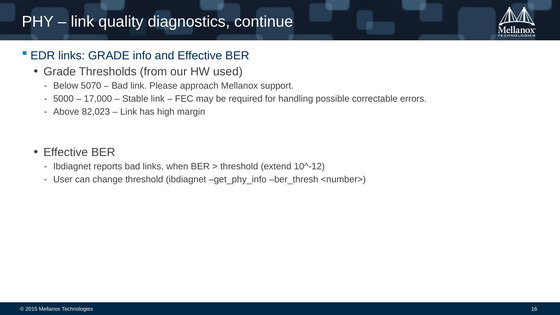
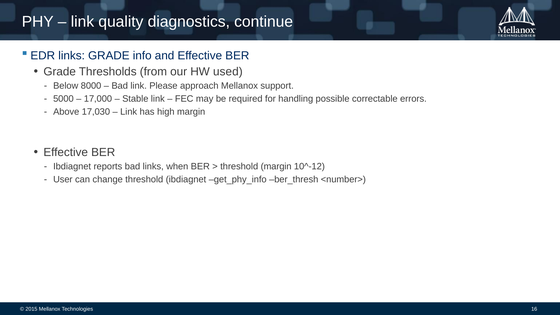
5070: 5070 -> 8000 (91, 86)
82,023: 82,023 -> 17,030 (96, 112)
threshold extend: extend -> margin (276, 167)
